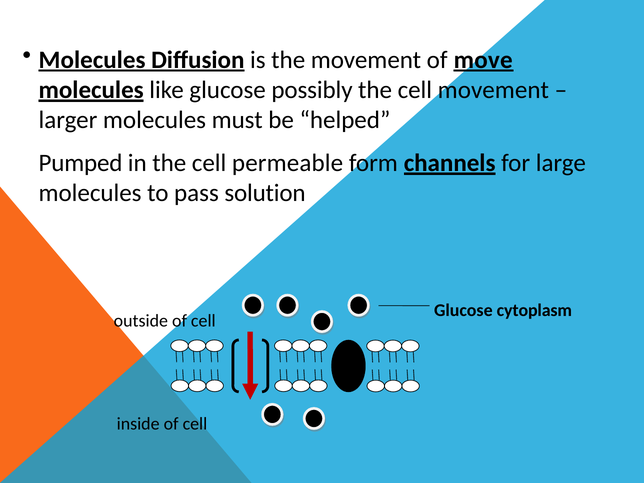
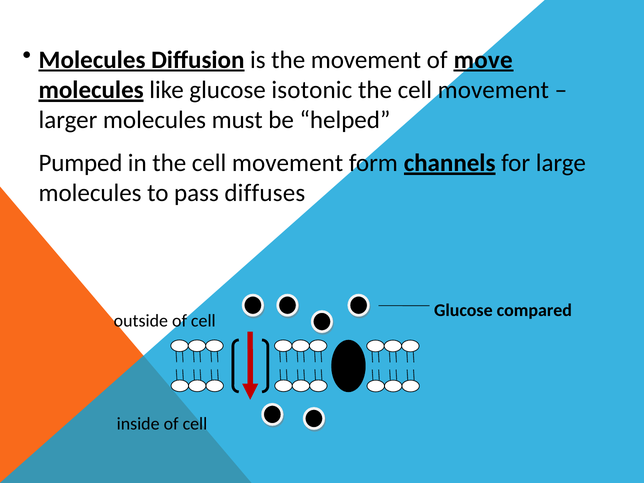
possibly: possibly -> isotonic (312, 90)
in the cell permeable: permeable -> movement (288, 163)
solution: solution -> diffuses (265, 193)
cytoplasm: cytoplasm -> compared (534, 310)
